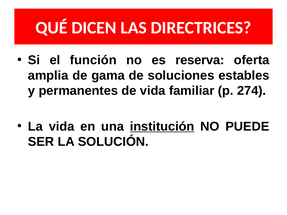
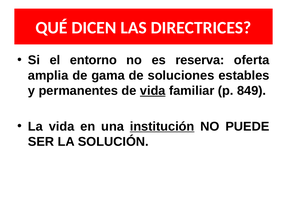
función: función -> entorno (93, 60)
vida underline: none -> present (153, 91)
274: 274 -> 849 (252, 91)
